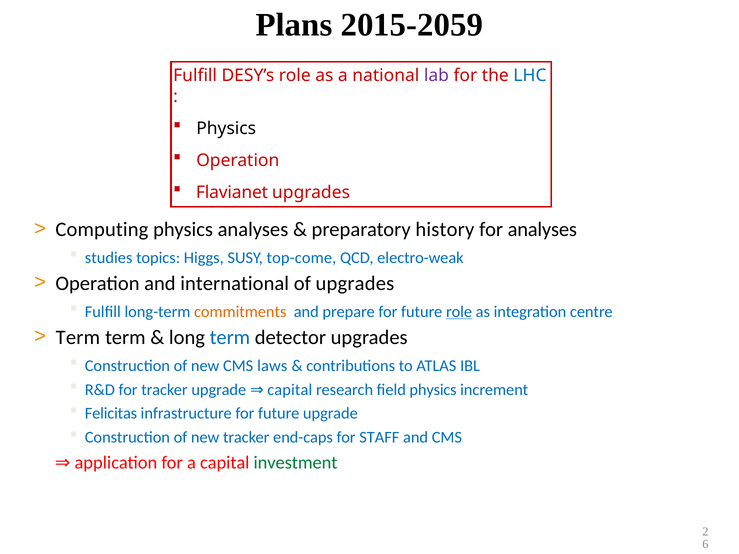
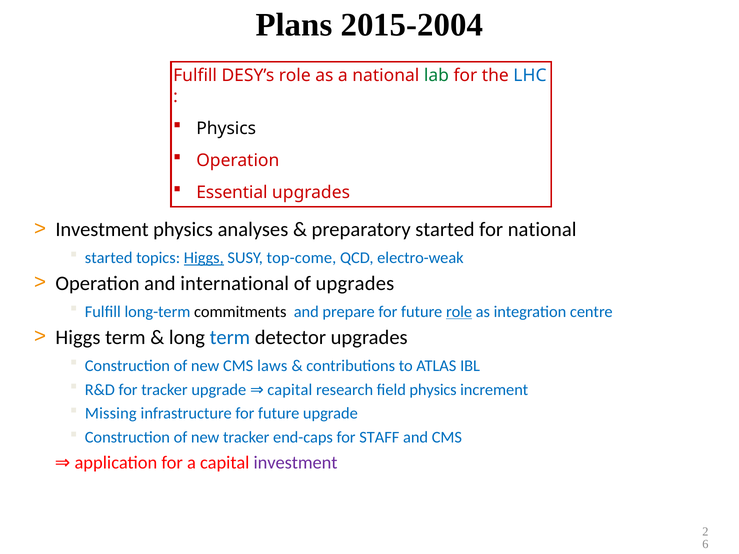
2015-2059: 2015-2059 -> 2015-2004 (412, 25)
lab colour: purple -> green (436, 76)
Flavianet: Flavianet -> Essential (232, 192)
Computing: Computing -> Investment (102, 230)
preparatory history: history -> started (445, 230)
for analyses: analyses -> national (542, 230)
studies: studies -> started (109, 258)
Higgs underline: none -> present (204, 258)
commitments colour: orange -> black (240, 312)
Term: Term -> Higgs (78, 338)
Felicitas: Felicitas -> Missing (111, 414)
investment colour: green -> purple (296, 463)
